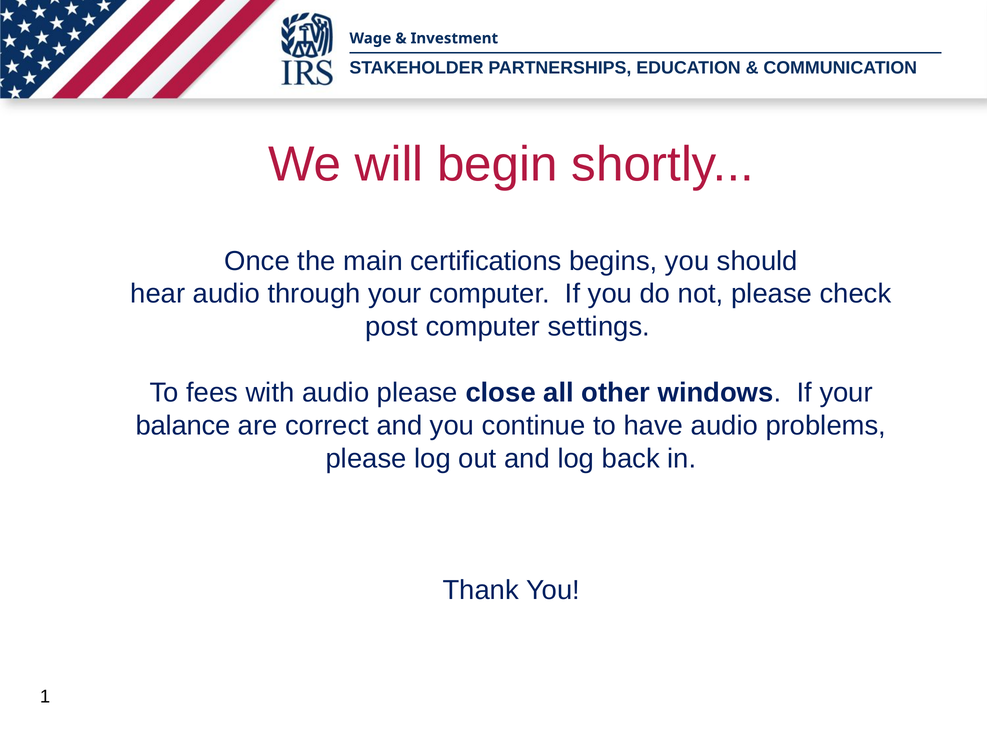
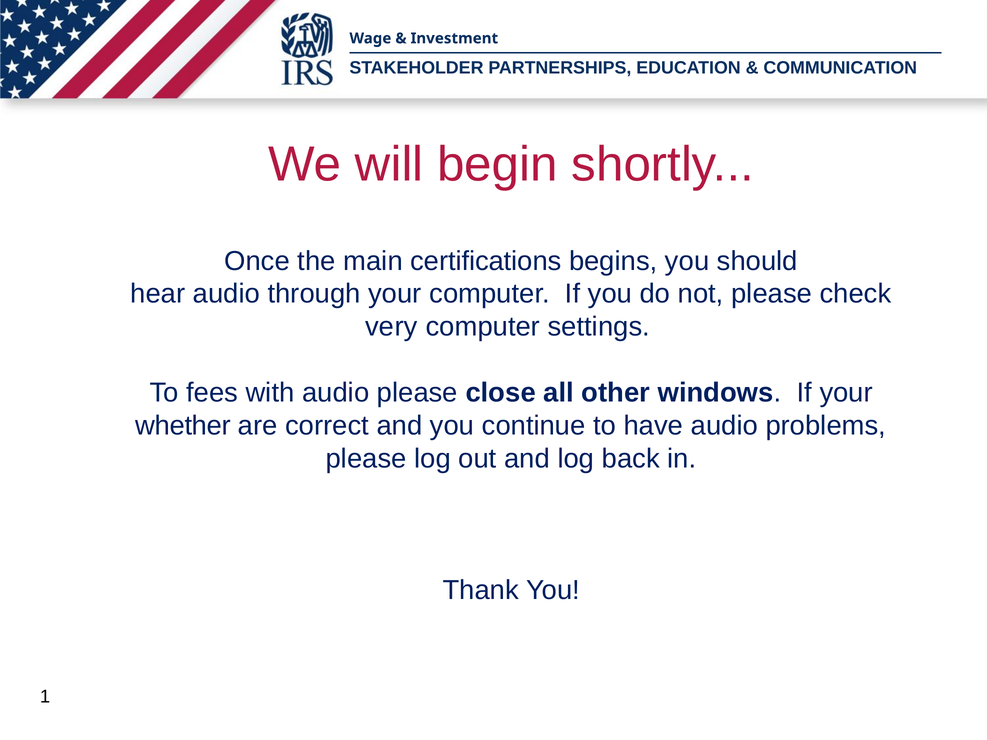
post: post -> very (391, 327)
balance: balance -> whether (183, 426)
